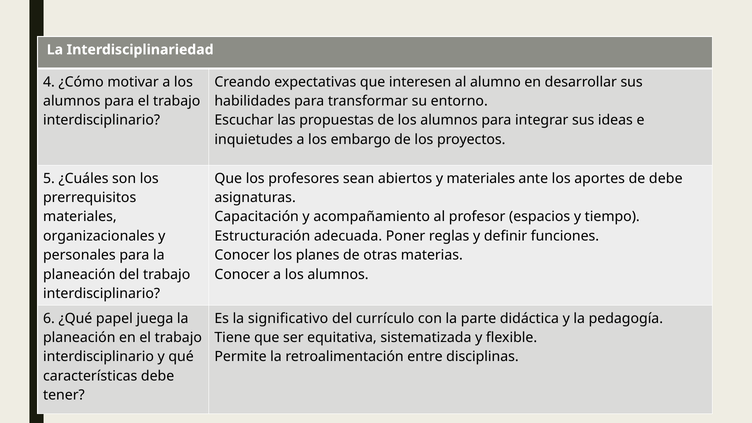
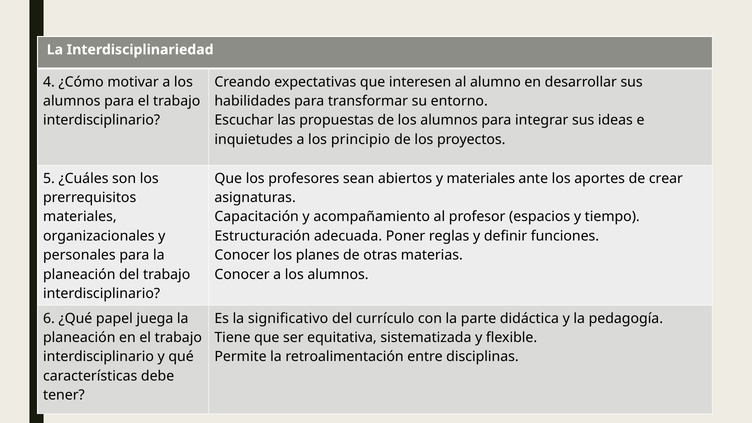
embargo: embargo -> principio (361, 139)
de debe: debe -> crear (666, 178)
